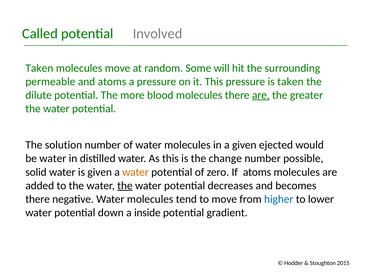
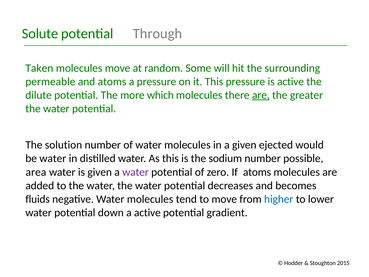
Called: Called -> Solute (40, 33)
Involved: Involved -> Through (158, 33)
is taken: taken -> active (291, 81)
blood: blood -> which (160, 95)
change: change -> sodium (225, 158)
solid: solid -> area (36, 172)
water colour: orange -> purple (136, 172)
the underline: present -> none (125, 185)
there: there -> fluids (38, 199)
a inside: inside -> active (147, 212)
